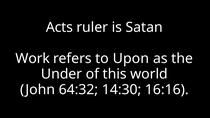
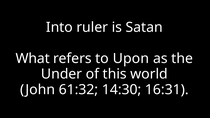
Acts: Acts -> Into (59, 27)
Work: Work -> What (33, 59)
64:32: 64:32 -> 61:32 (78, 90)
16:16: 16:16 -> 16:31 (167, 90)
